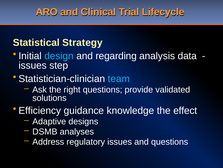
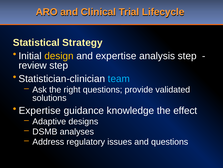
design colour: light blue -> yellow (59, 56)
and regarding: regarding -> expertise (116, 56)
analysis data: data -> step (187, 56)
issues: issues -> review (33, 65)
Efficiency: Efficiency -> Expertise (40, 110)
